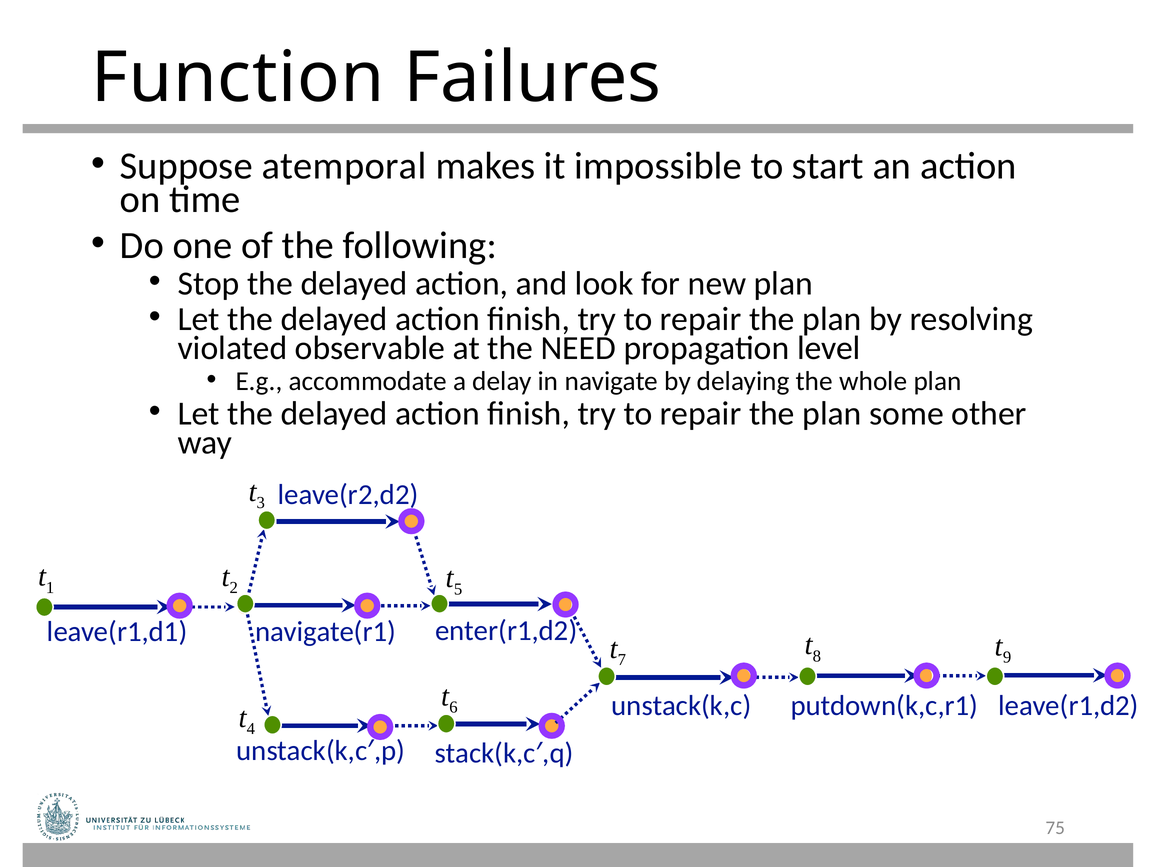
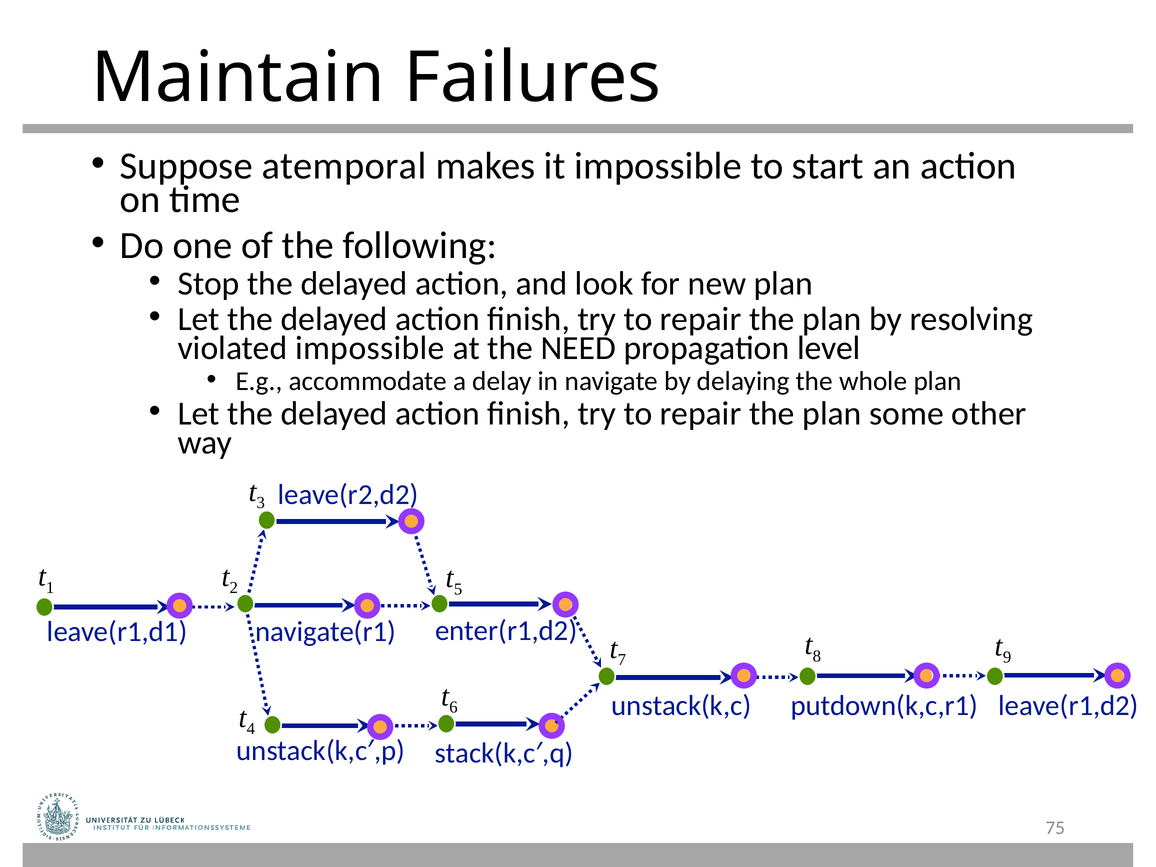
Function: Function -> Maintain (238, 78)
violated observable: observable -> impossible (370, 348)
